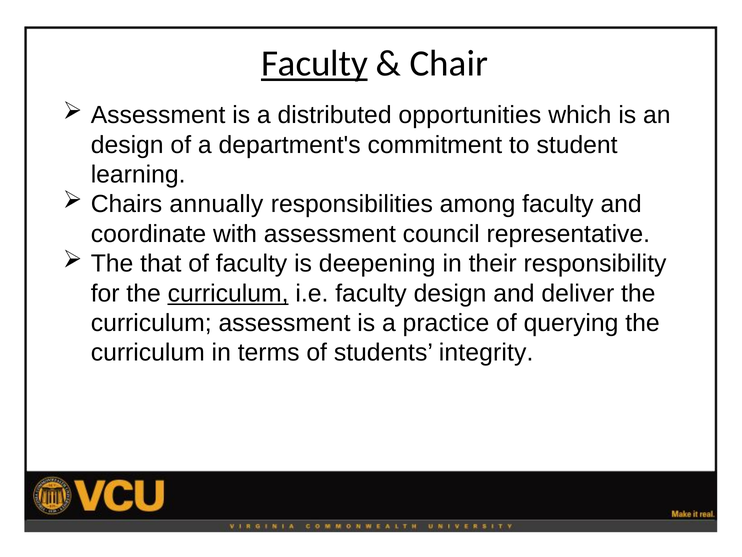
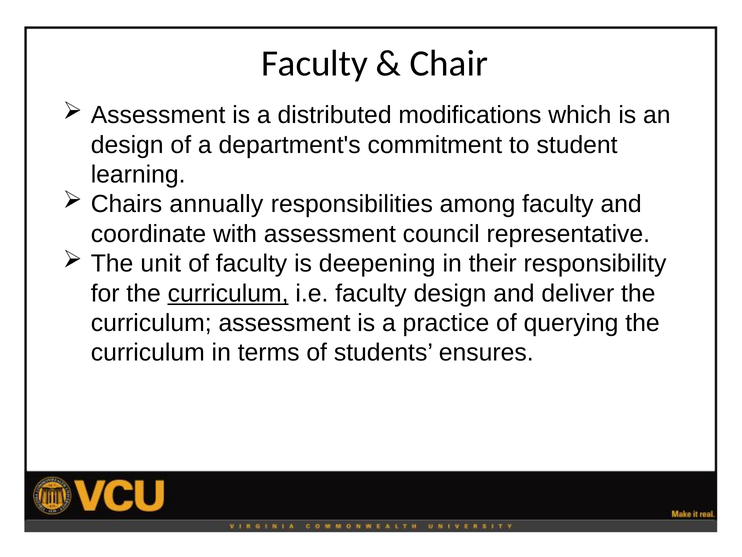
Faculty underline: present -> none (314, 64)
opportunities: opportunities -> modifications (470, 115)
that: that -> unit (161, 263)
integrity: integrity -> ensures (486, 352)
